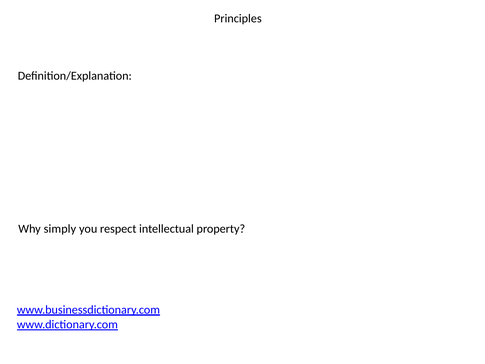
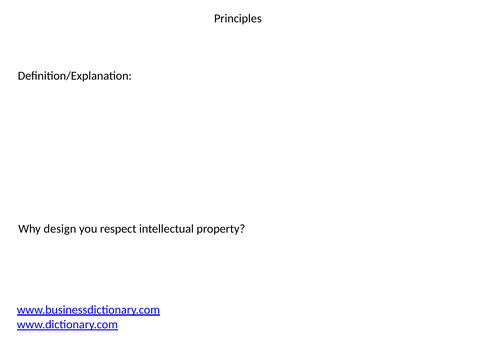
simply: simply -> design (60, 229)
